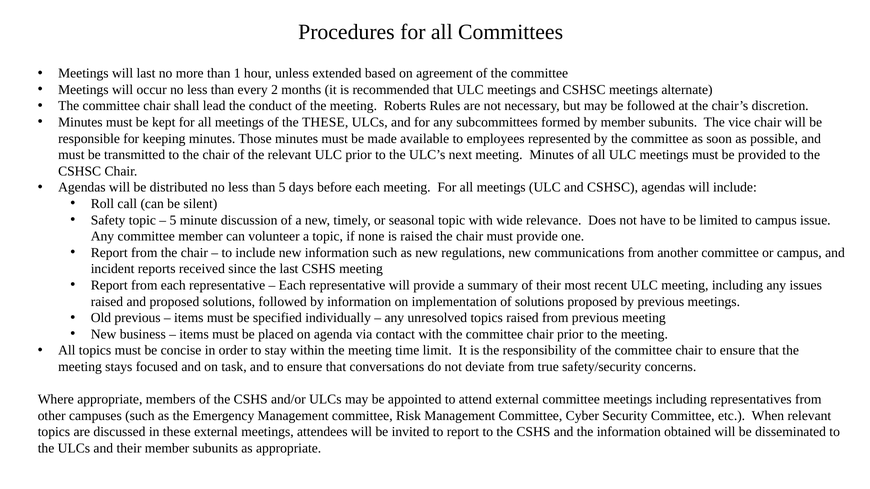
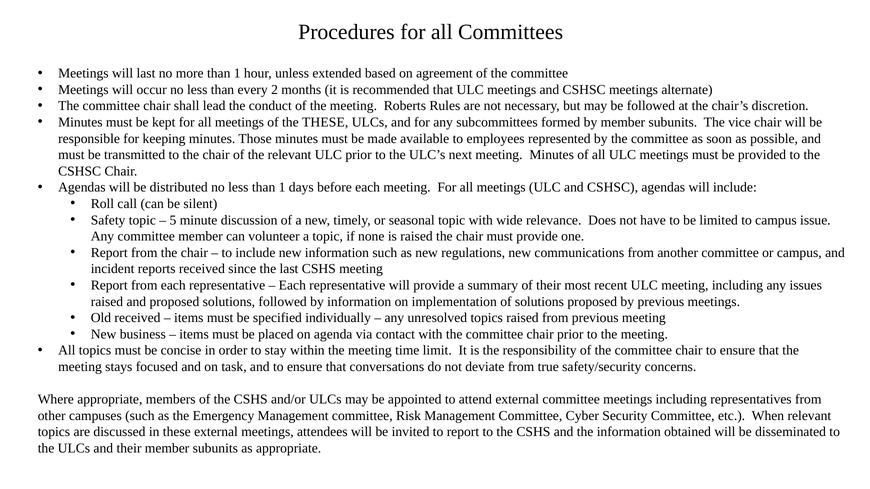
less than 5: 5 -> 1 (282, 188)
Old previous: previous -> received (137, 318)
